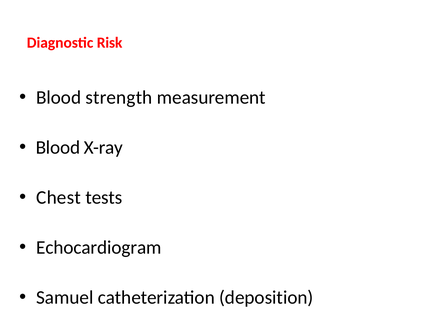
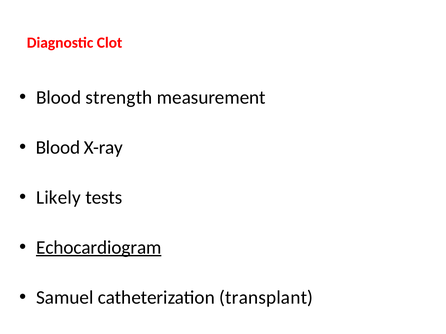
Risk: Risk -> Clot (110, 43)
Chest: Chest -> Likely (59, 198)
Echocardiogram underline: none -> present (99, 248)
deposition: deposition -> transplant (266, 298)
